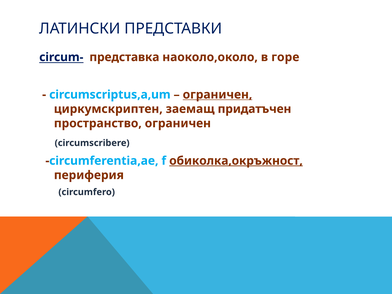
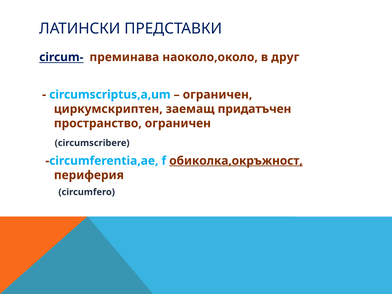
представка: представка -> преминава (124, 57)
горе: горе -> друг (285, 57)
ограничен underline: present -> none (217, 95)
